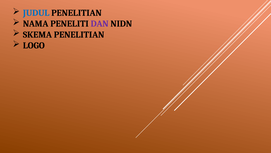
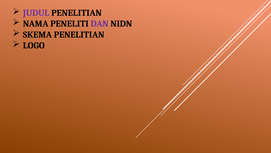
JUDUL colour: blue -> purple (36, 13)
